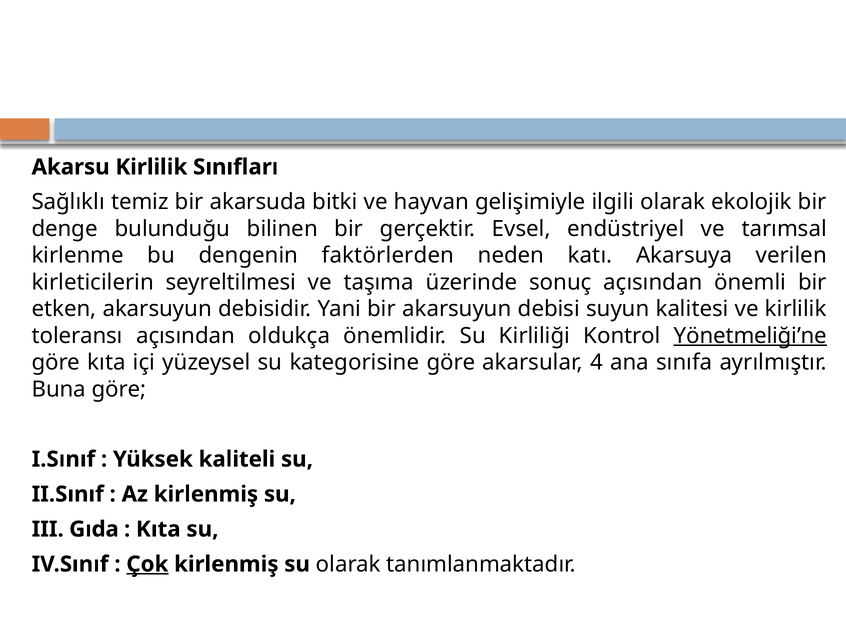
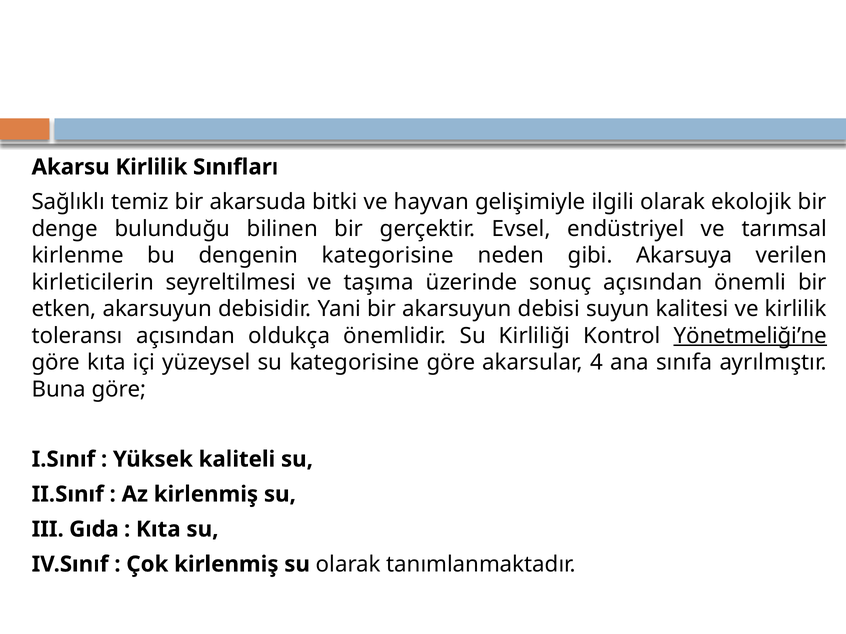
dengenin faktörlerden: faktörlerden -> kategorisine (388, 256)
katı: katı -> gibi (590, 256)
Çok underline: present -> none (147, 565)
